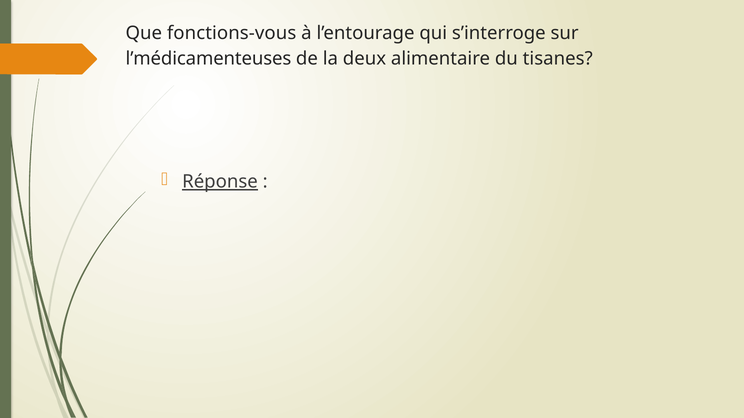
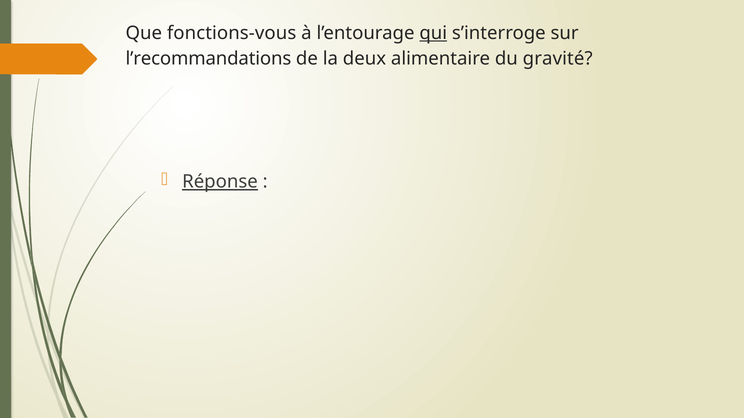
qui underline: none -> present (433, 33)
l’médicamenteuses: l’médicamenteuses -> l’recommandations (208, 58)
tisanes: tisanes -> gravité (558, 58)
